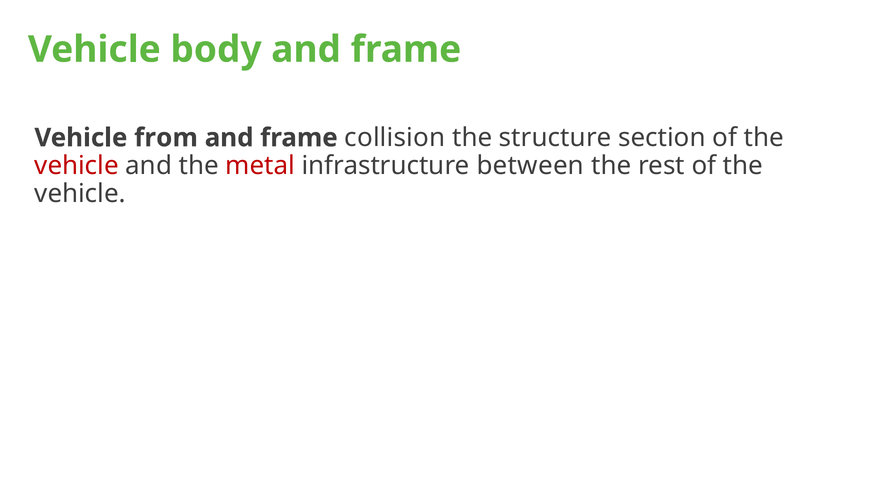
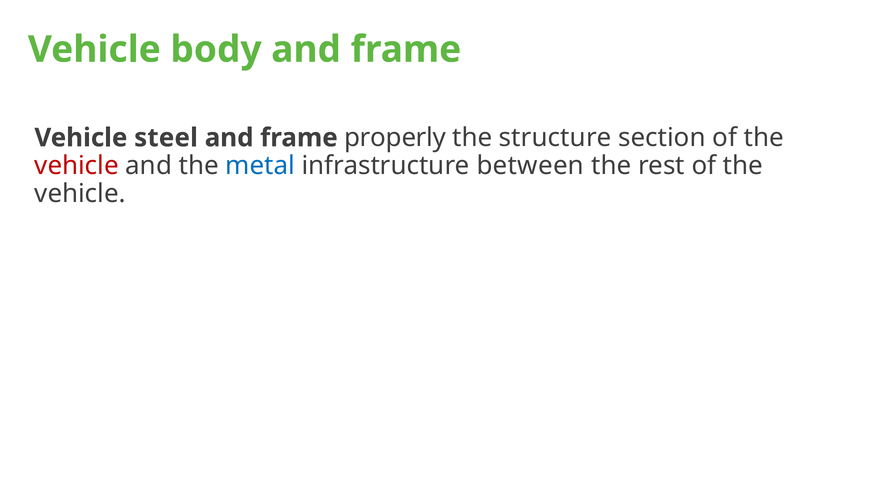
from: from -> steel (166, 138)
collision: collision -> properly (395, 138)
metal colour: red -> blue (260, 166)
